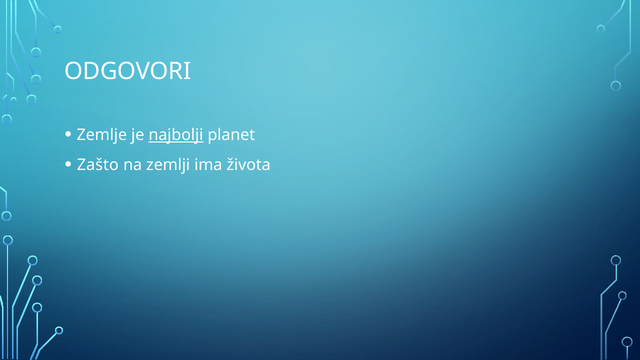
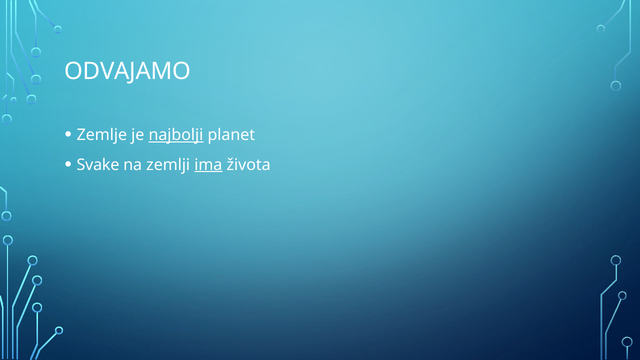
ODGOVORI: ODGOVORI -> ODVAJAMO (128, 71)
Zašto: Zašto -> Svake (98, 165)
ima underline: none -> present (208, 165)
